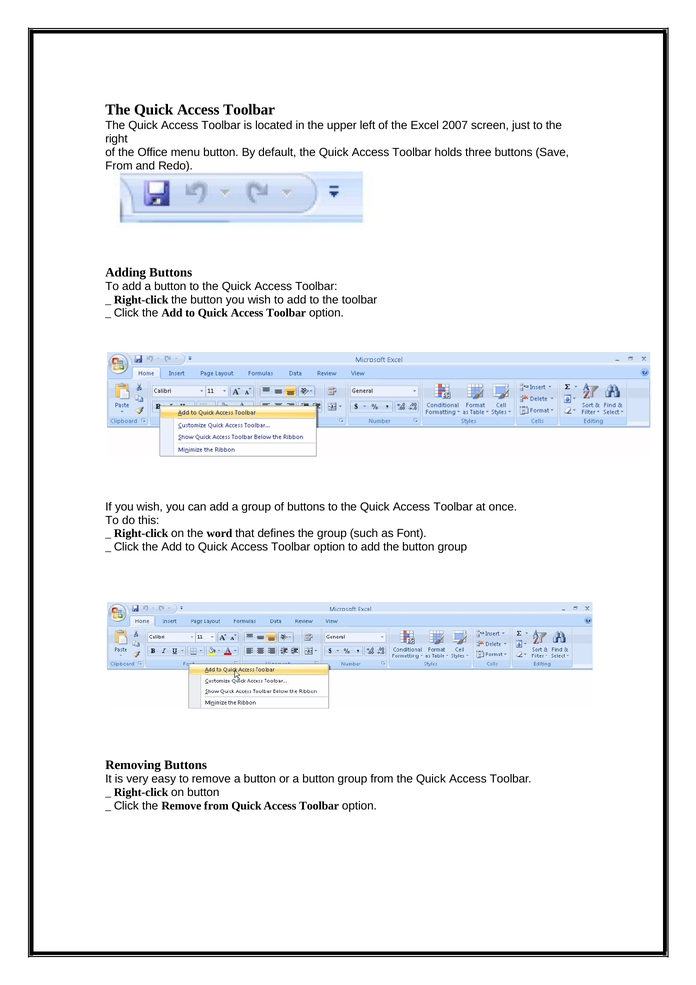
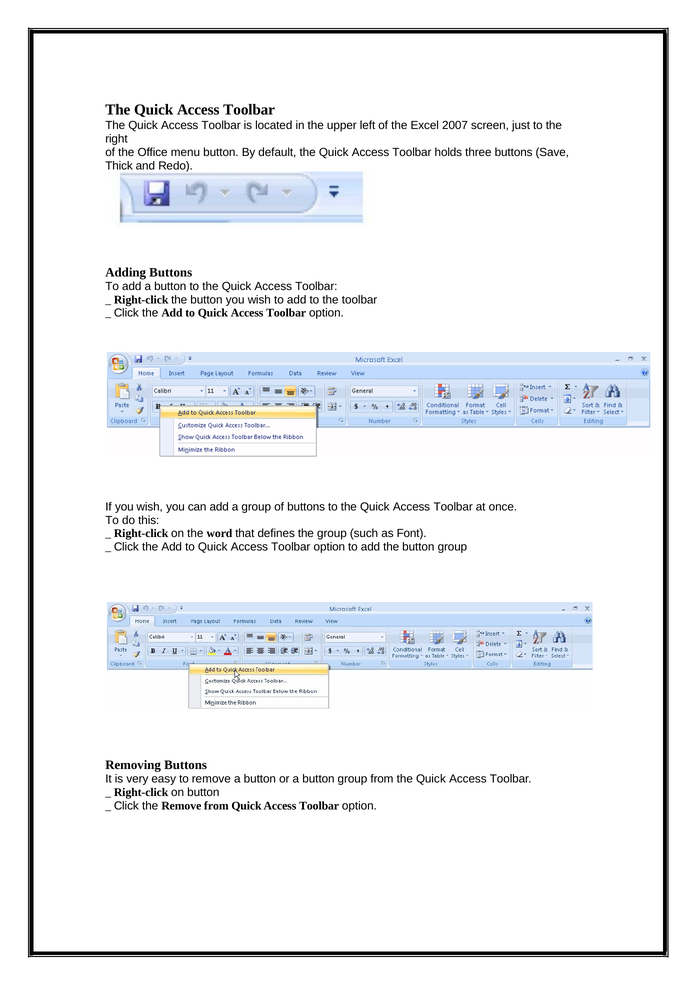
From: From -> Thick (119, 166)
